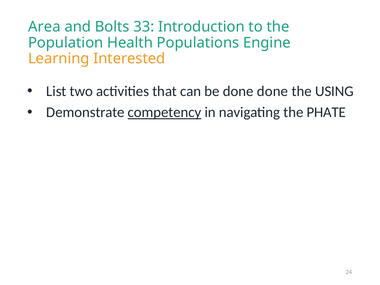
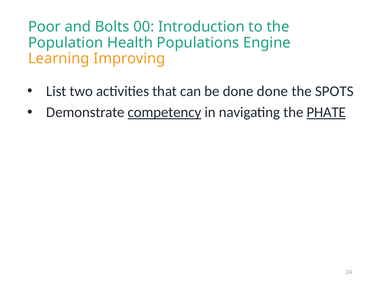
Area: Area -> Poor (44, 27)
33: 33 -> 00 (144, 27)
Interested: Interested -> Improving (129, 59)
USING: USING -> SPOTS (334, 91)
PHATE underline: none -> present (326, 112)
